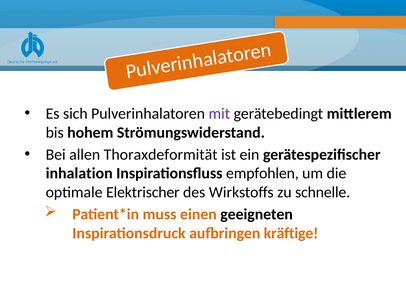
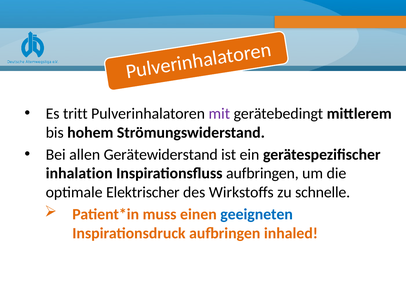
sich: sich -> tritt (75, 114)
Thoraxdeformität: Thoraxdeformität -> Gerätewiderstand (161, 155)
Inspirationsfluss empfohlen: empfohlen -> aufbringen (262, 174)
geeigneten colour: black -> blue (257, 215)
kräftige: kräftige -> inhaled (291, 234)
